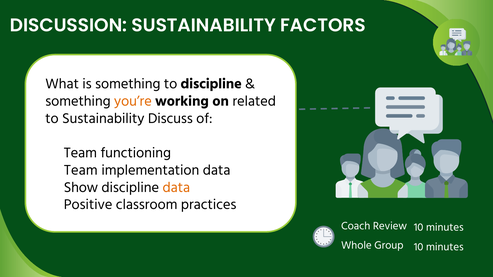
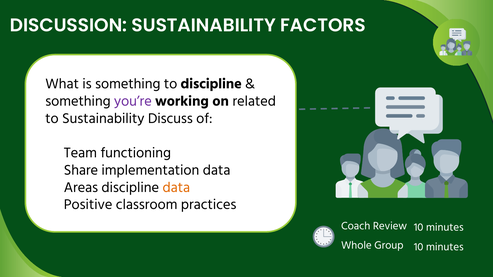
you’re colour: orange -> purple (133, 101)
Team: Team -> Share (81, 170)
Show: Show -> Areas (81, 188)
